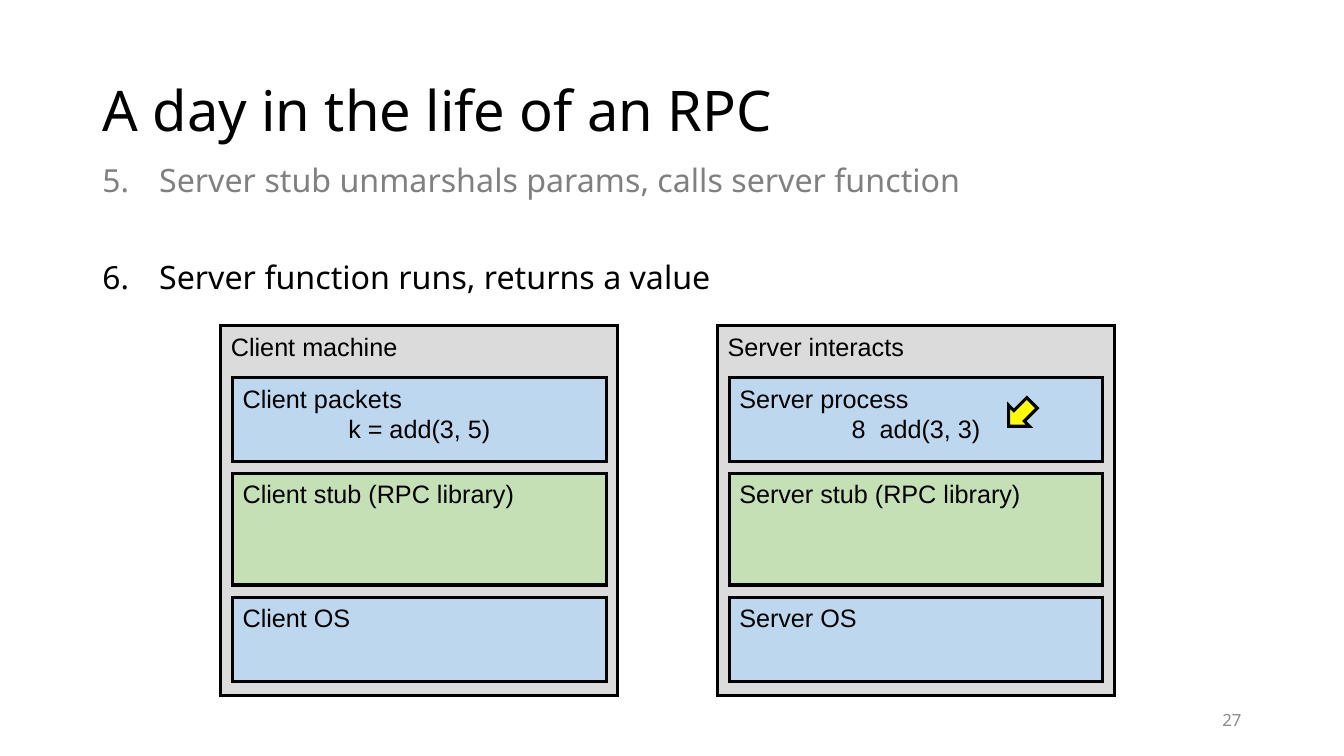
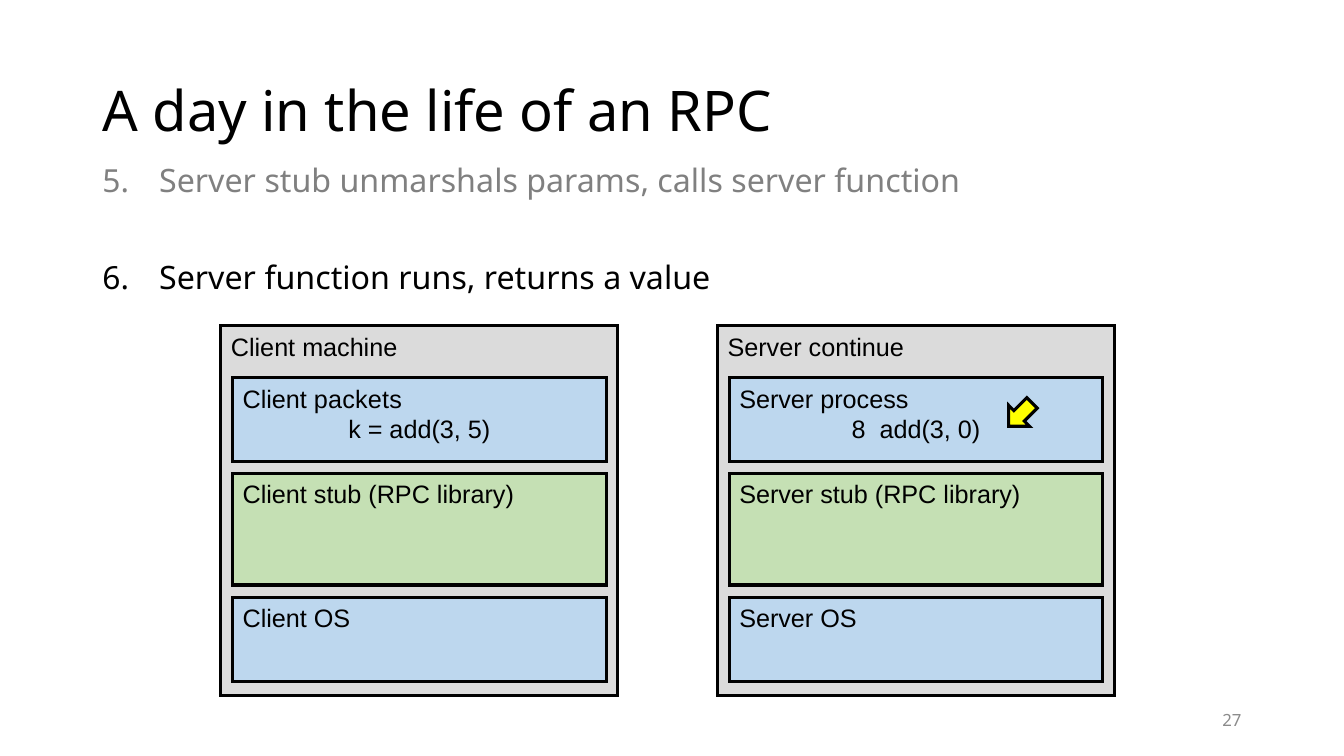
interacts: interacts -> continue (856, 348)
3: 3 -> 0 (969, 430)
